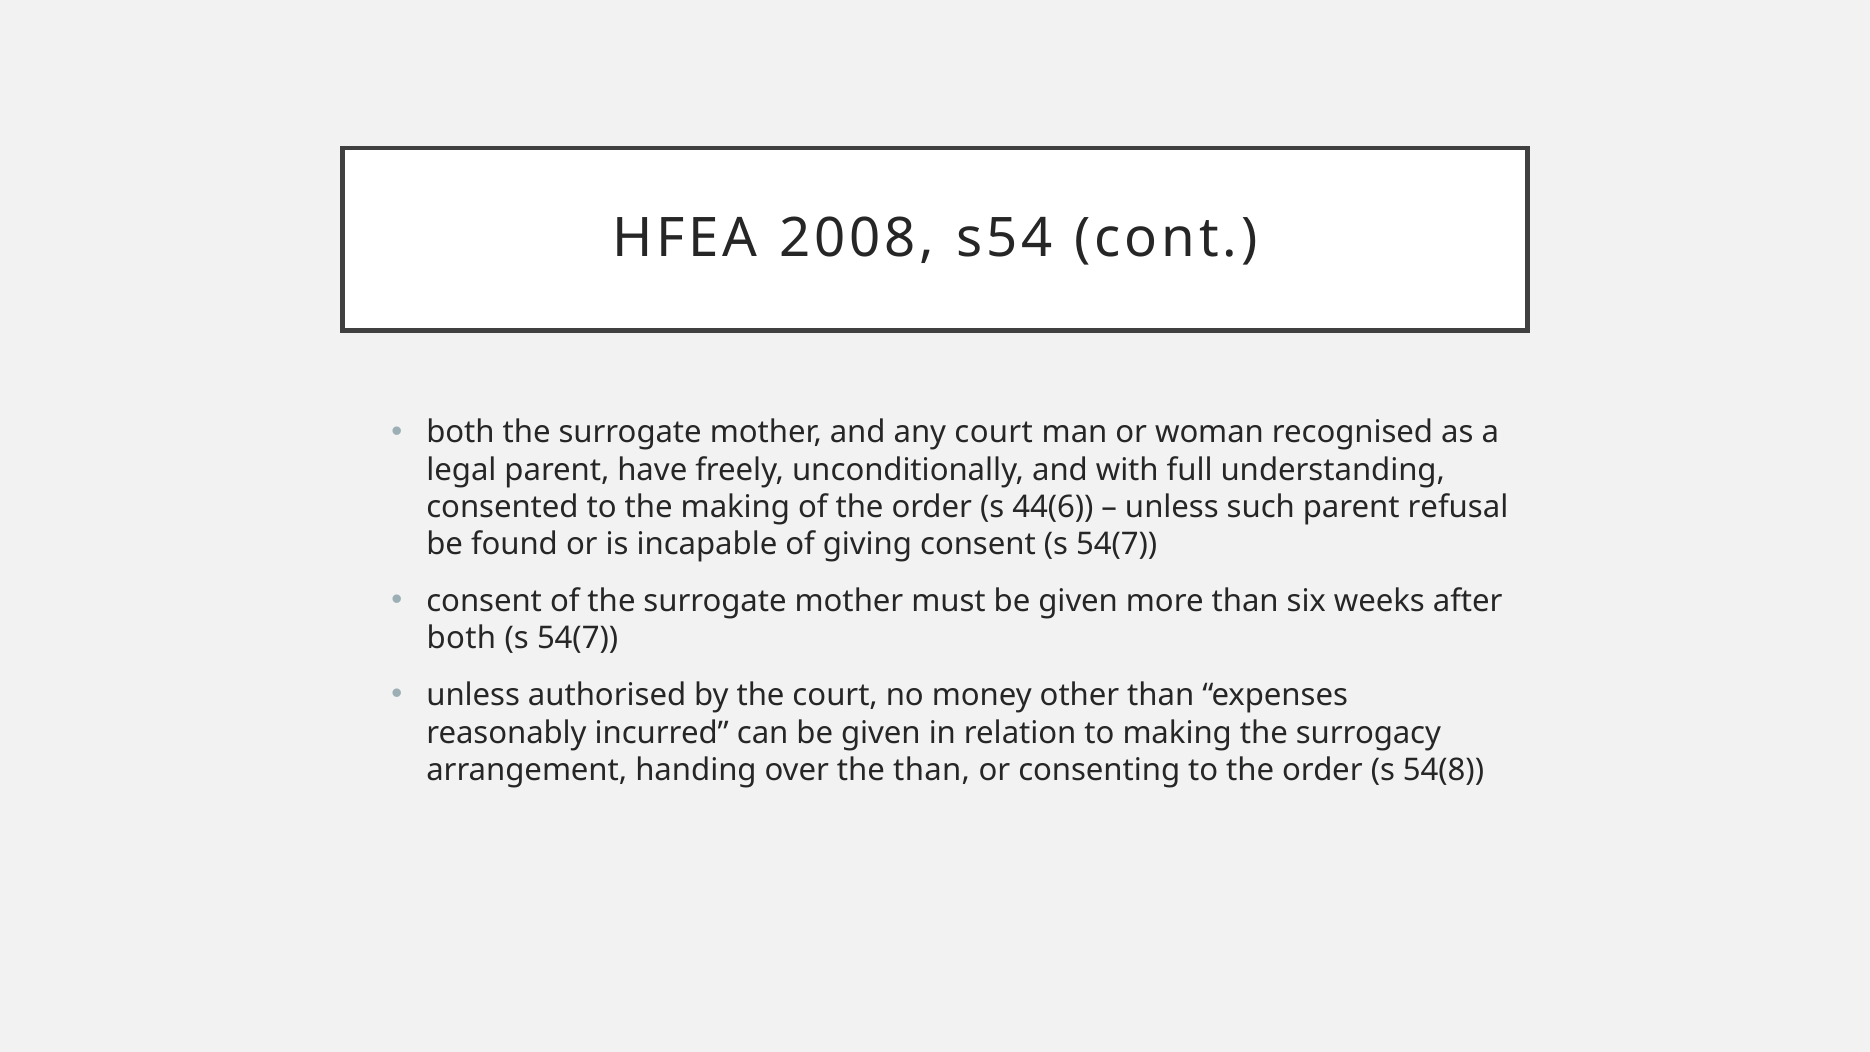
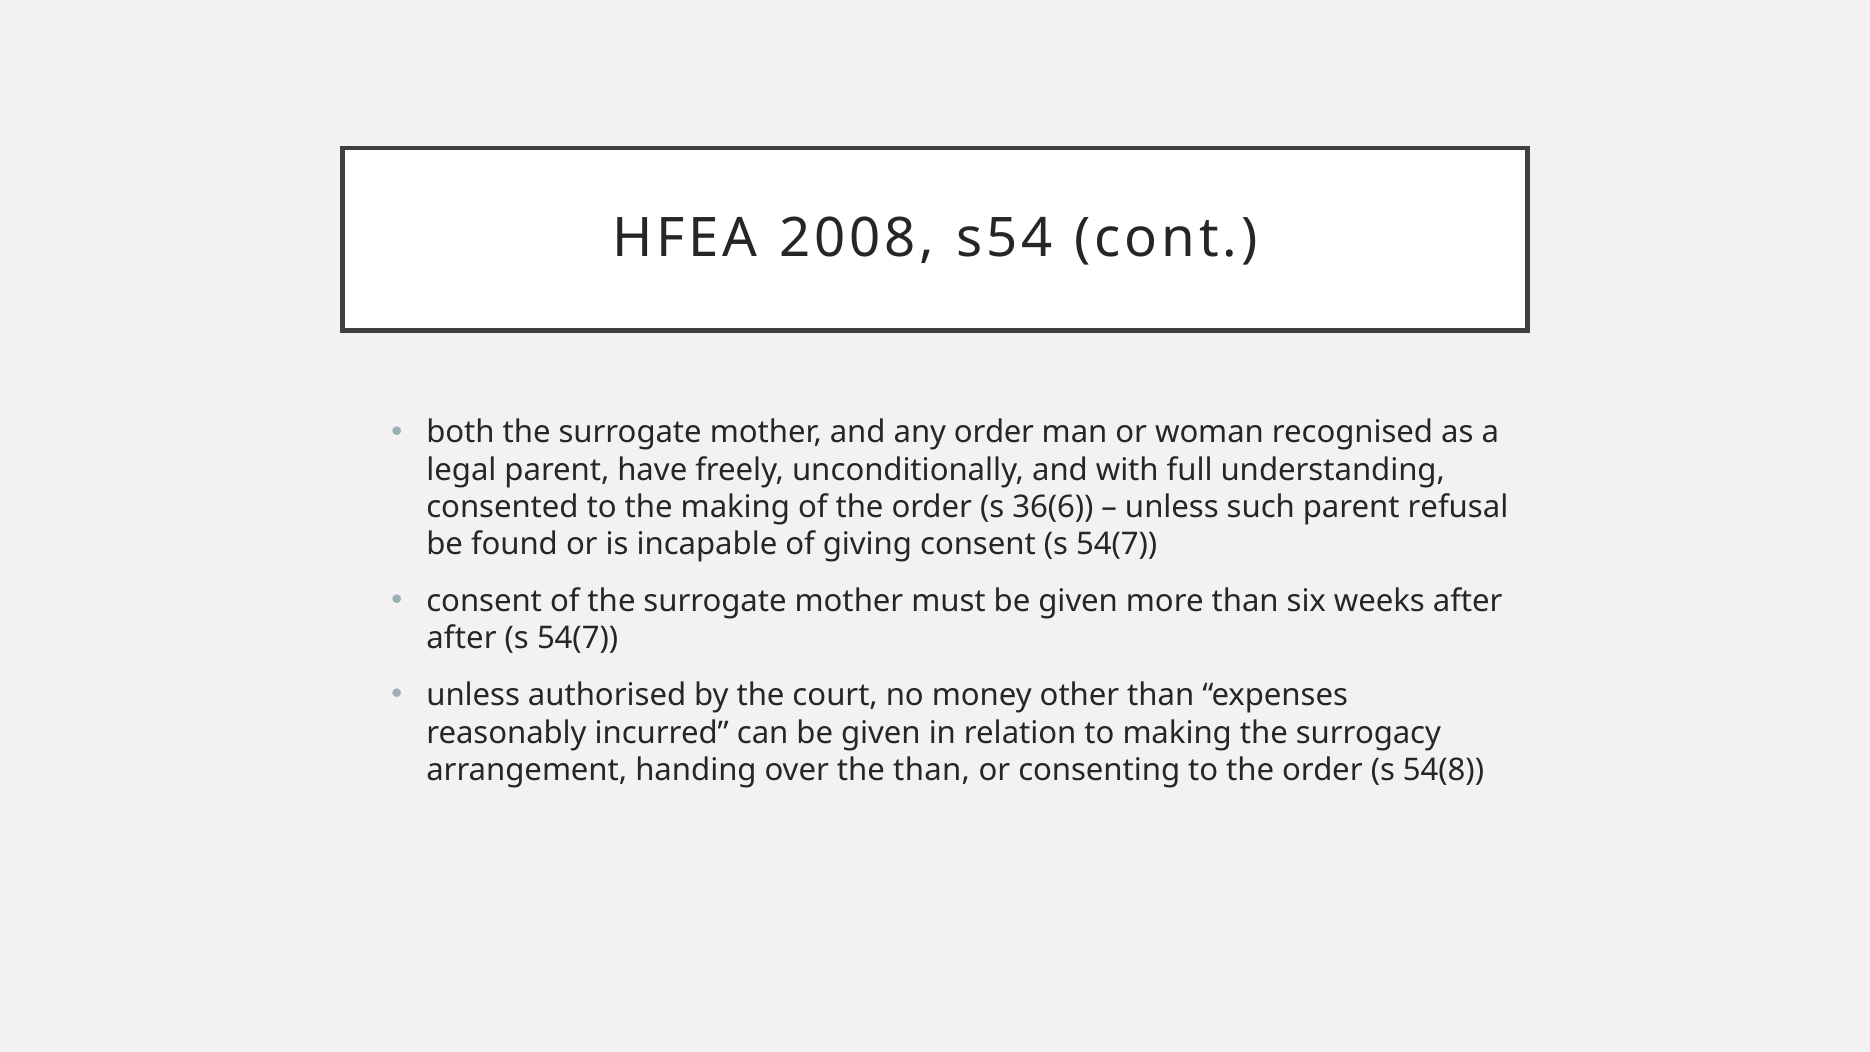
any court: court -> order (994, 432)
44(6: 44(6 -> 36(6 (1053, 507)
both: both -> after (462, 639)
